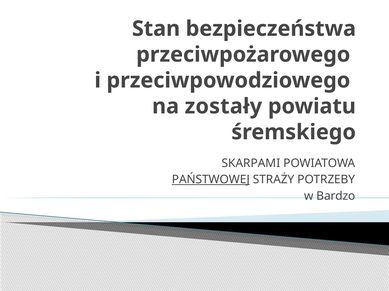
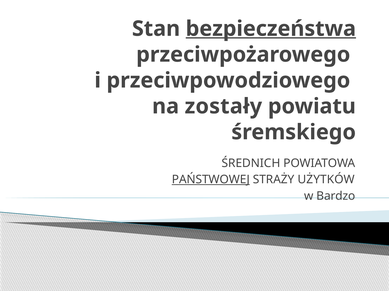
bezpieczeństwa underline: none -> present (271, 29)
SKARPAMI: SKARPAMI -> ŚREDNICH (251, 164)
POTRZEBY: POTRZEBY -> UŻYTKÓW (326, 180)
